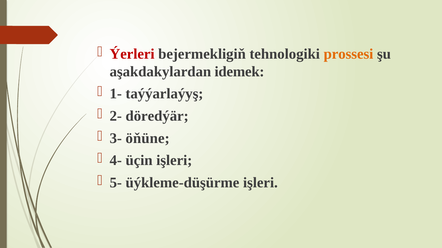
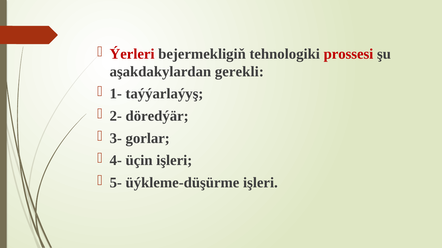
prossesi colour: orange -> red (348, 54)
idemek: idemek -> gerekli (239, 72)
öňüne: öňüne -> gorlar (148, 139)
